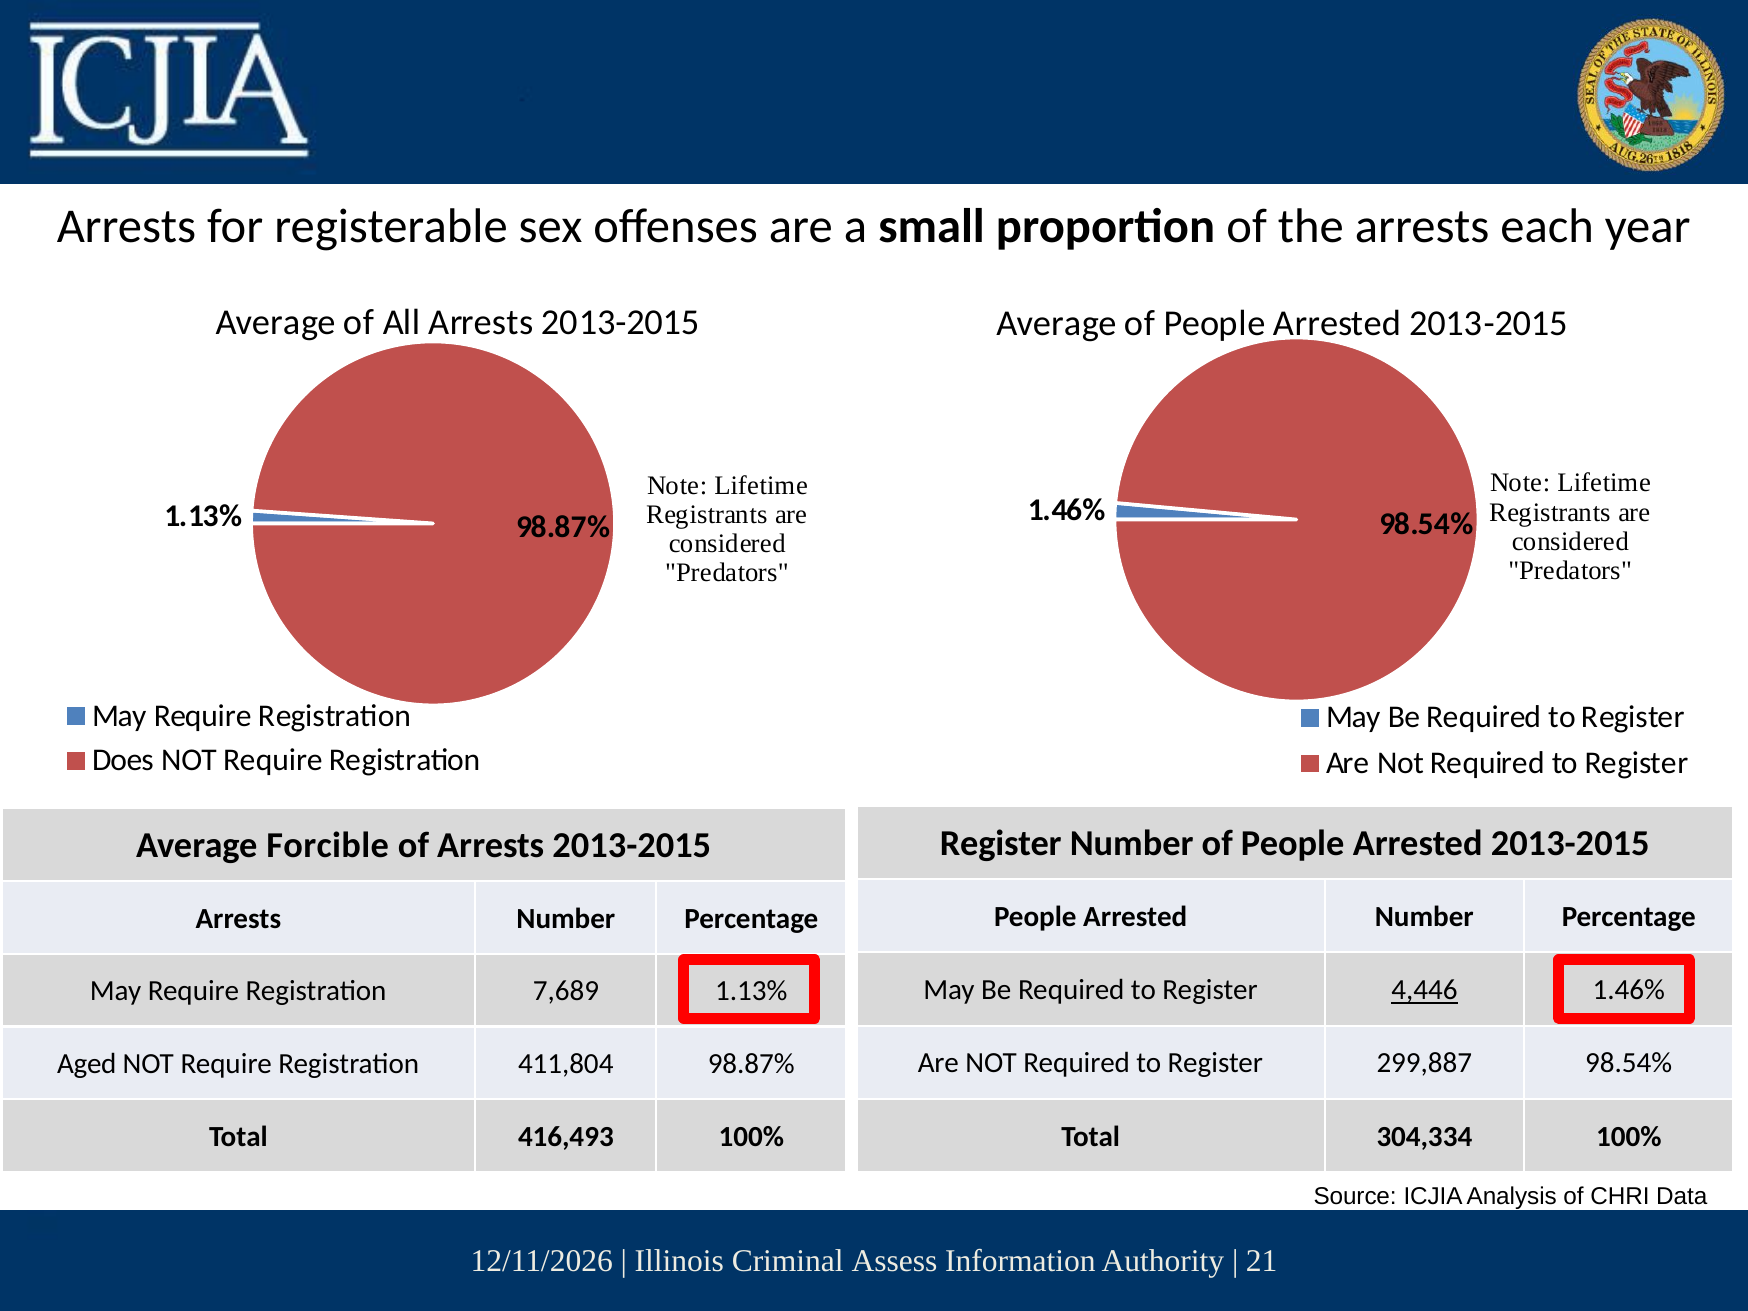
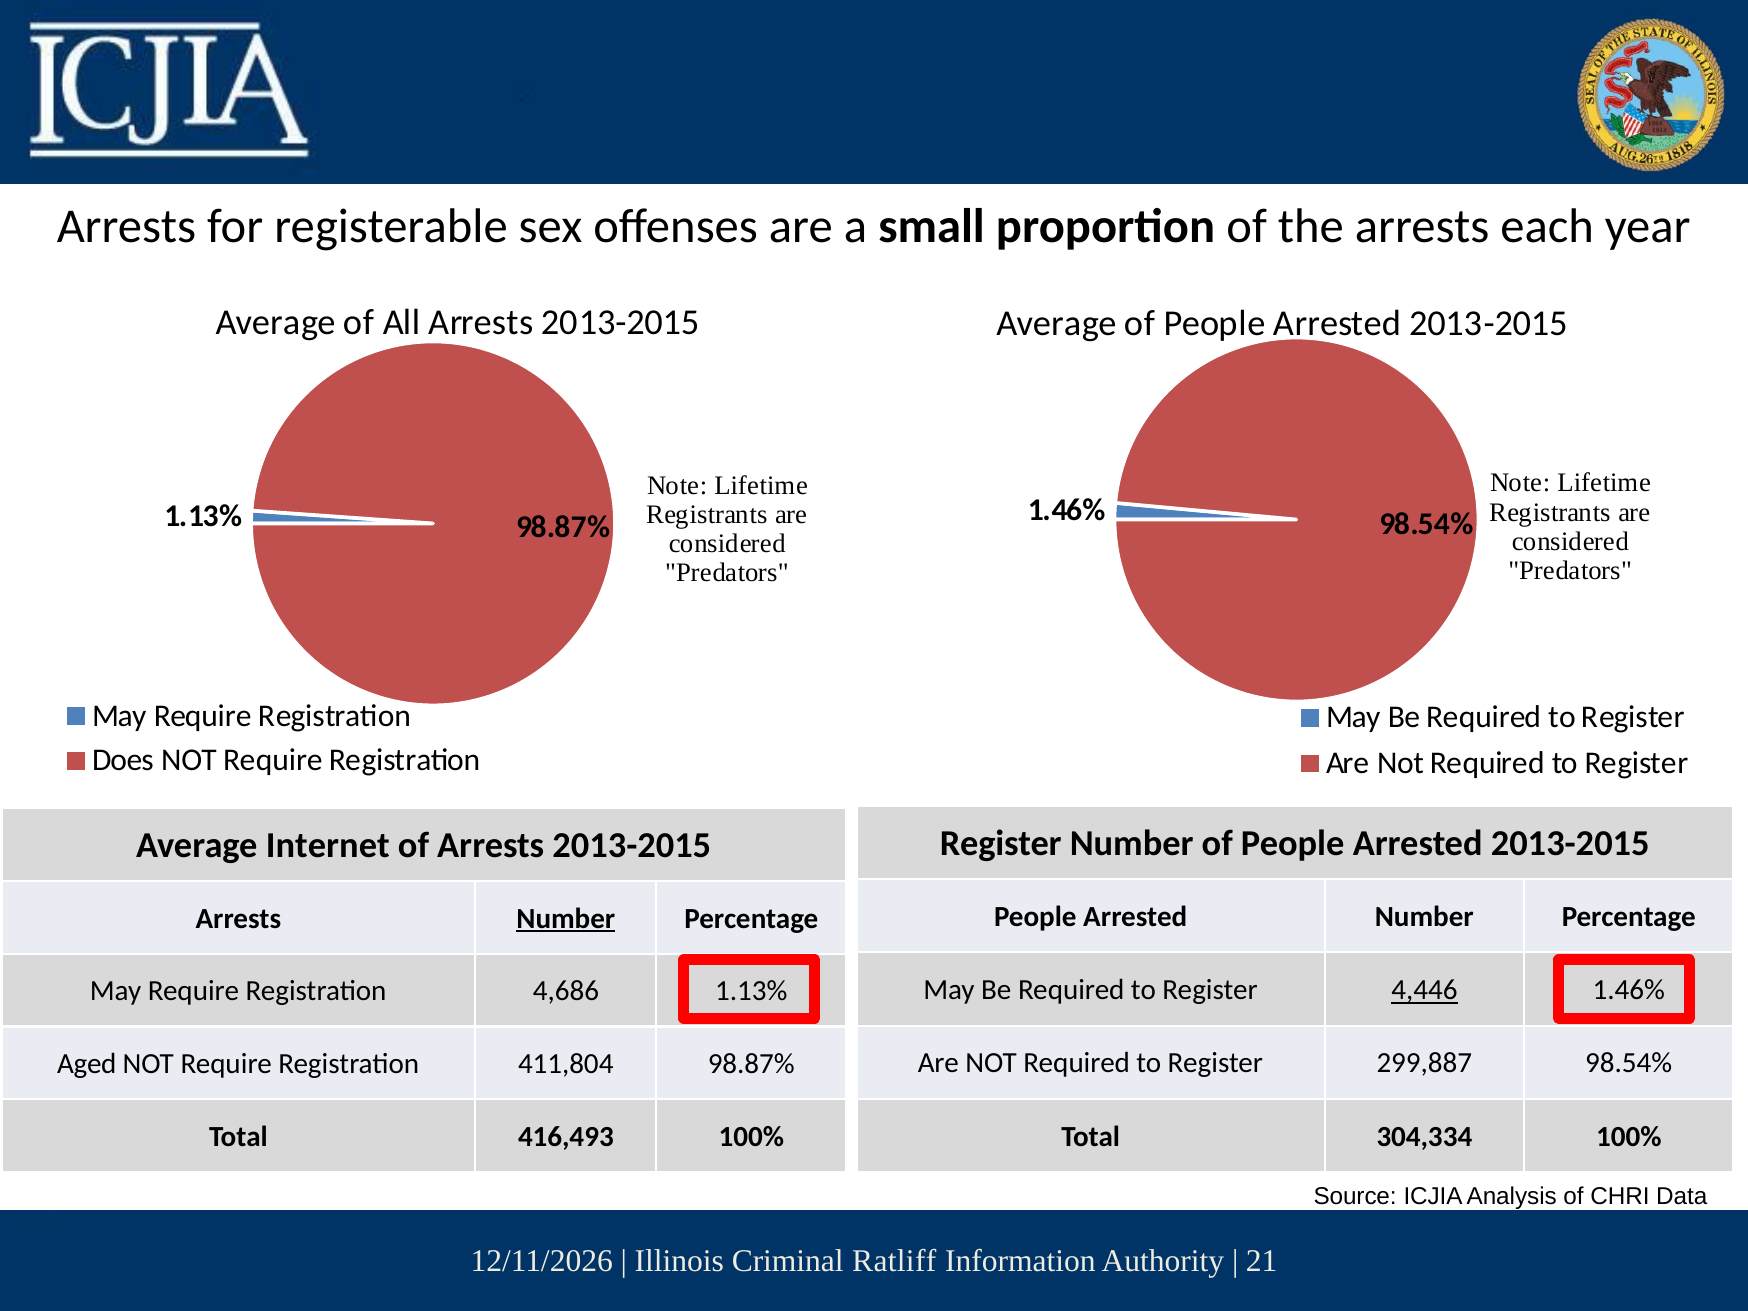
Forcible: Forcible -> Internet (328, 846)
Number underline: none -> present (566, 918)
7,689: 7,689 -> 4,686 (566, 991)
Assess: Assess -> Ratliff (894, 1261)
